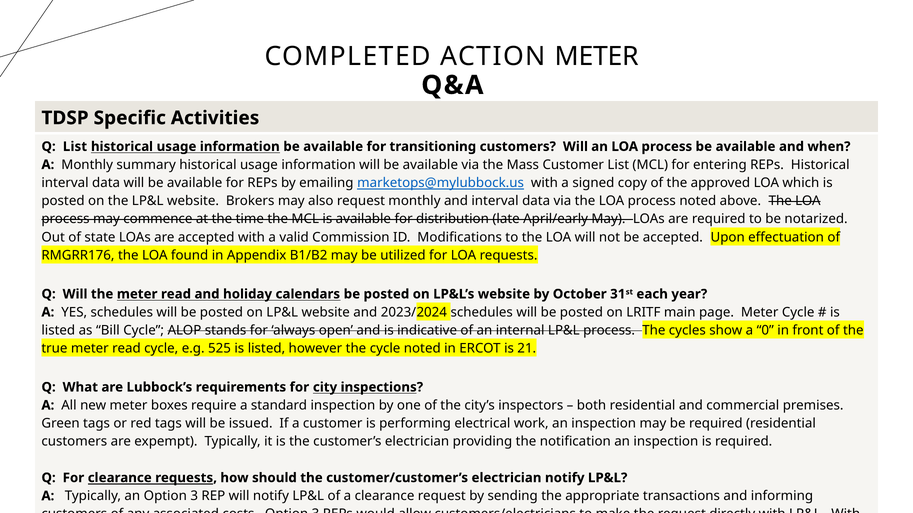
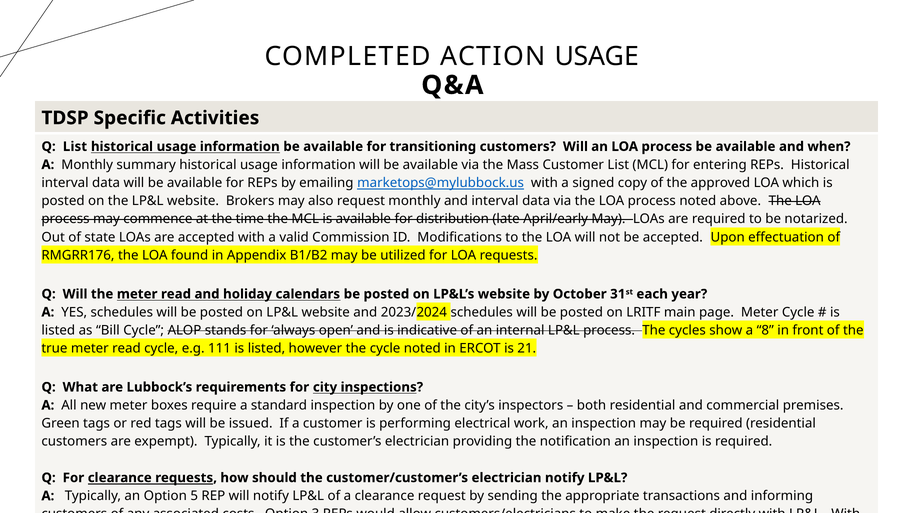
ACTION METER: METER -> USAGE (597, 56)
0: 0 -> 8 (765, 331)
525: 525 -> 111 (220, 349)
an Option 3: 3 -> 5 (194, 496)
